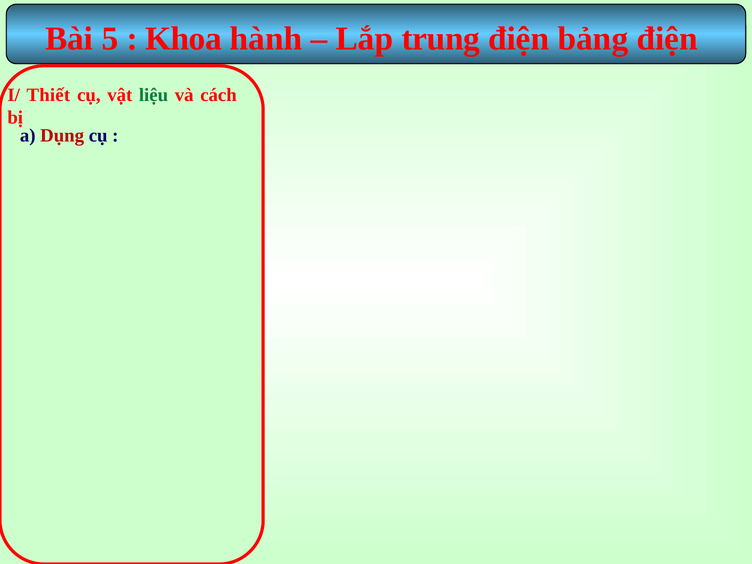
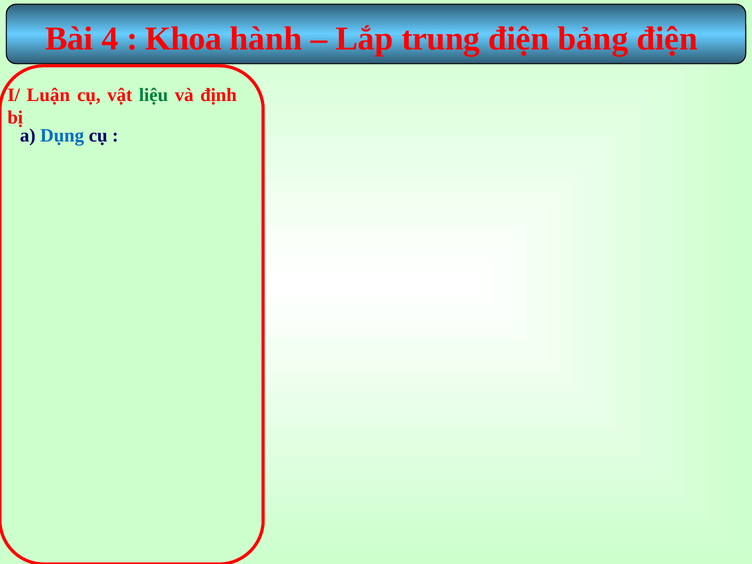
5: 5 -> 4 (110, 39)
Thiết: Thiết -> Luận (48, 95)
cách: cách -> định (218, 95)
Dụng colour: red -> blue (62, 135)
